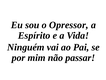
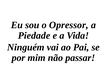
Espírito: Espírito -> Piedade (34, 35)
